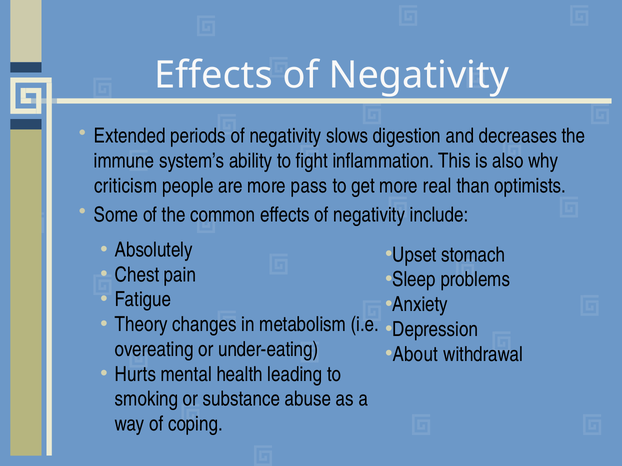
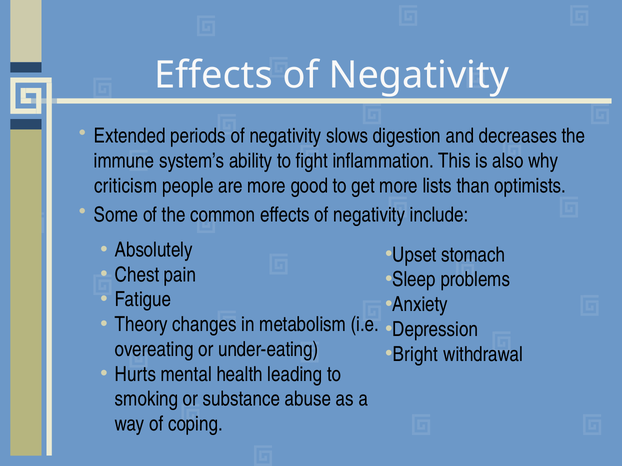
pass: pass -> good (309, 186)
real: real -> lists (437, 186)
About: About -> Bright (415, 355)
